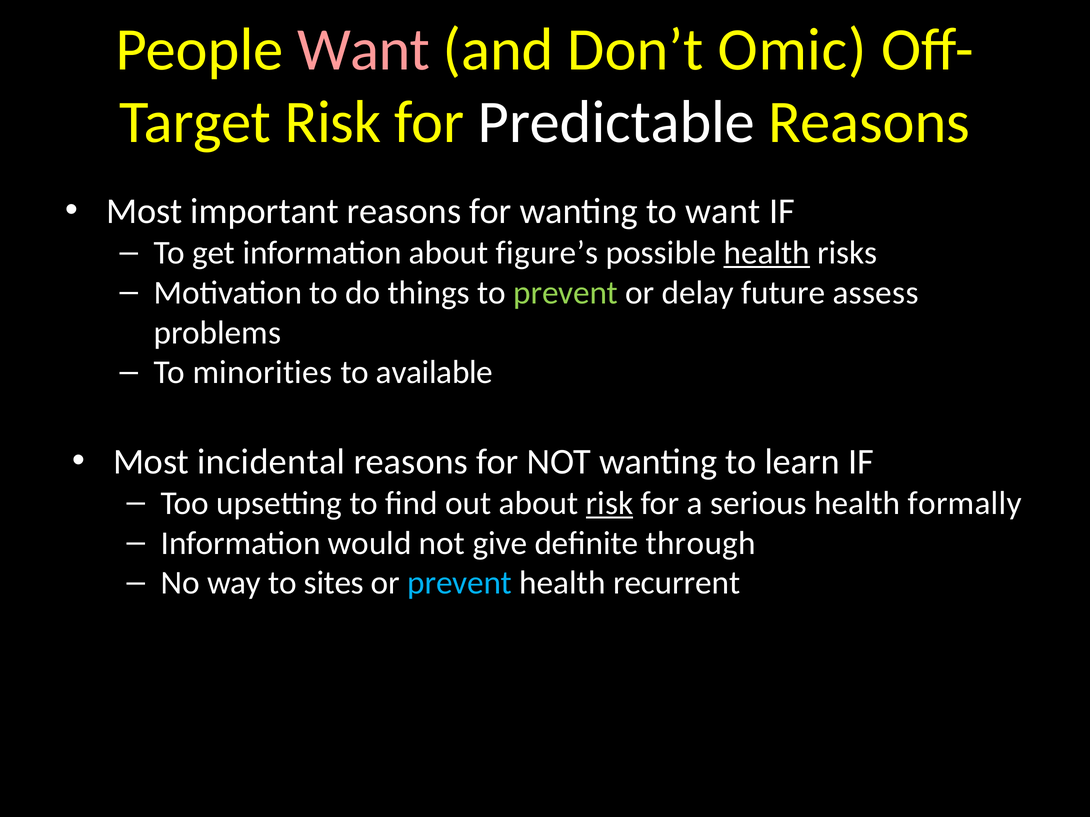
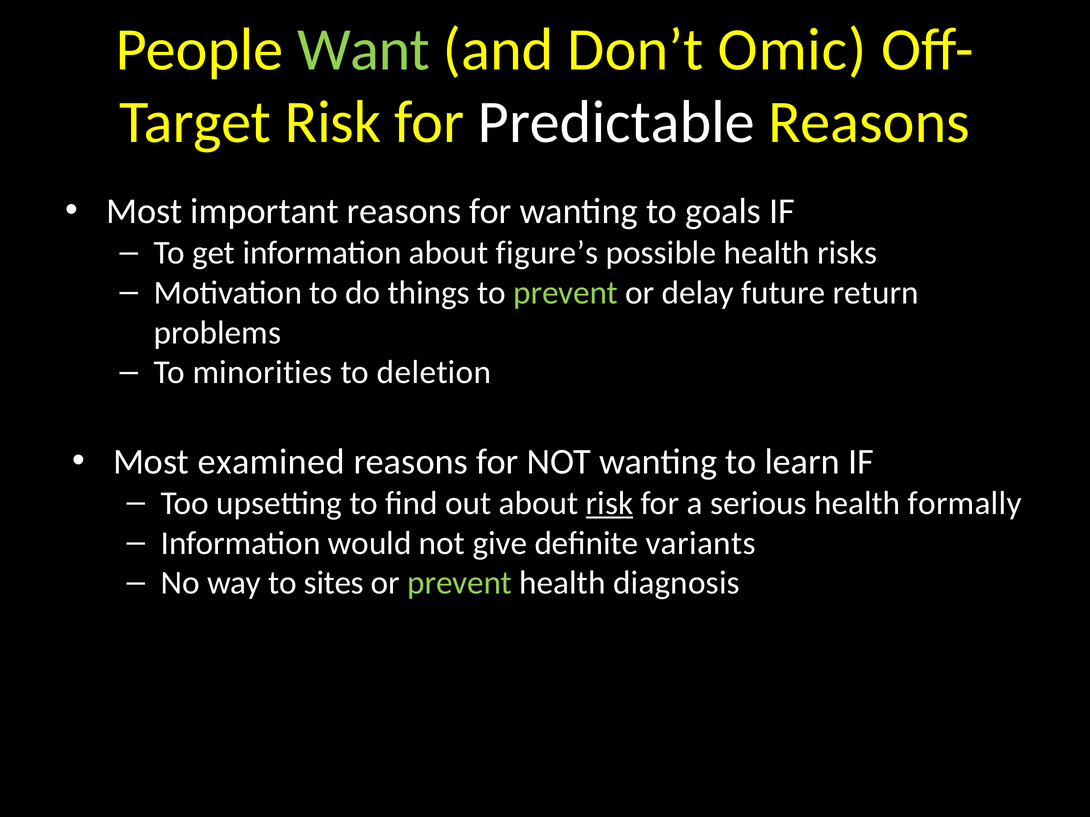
Want colour: pink -> light green (364, 50)
to want: want -> goals (723, 211)
health underline: present -> none (767, 253)
assess: assess -> return (876, 293)
available: available -> deletion (434, 373)
incidental: incidental -> examined (271, 462)
through: through -> variants (701, 543)
prevent colour: light blue -> light green (460, 583)
recurrent: recurrent -> diagnosis (676, 583)
